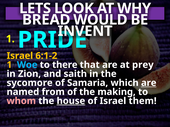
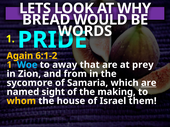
INVENT: INVENT -> WORDS (85, 31)
Israel: Israel -> Again (20, 56)
there: there -> away (65, 65)
saith: saith -> from (75, 74)
from: from -> sight (53, 92)
whom colour: pink -> yellow (21, 101)
house underline: present -> none (71, 101)
